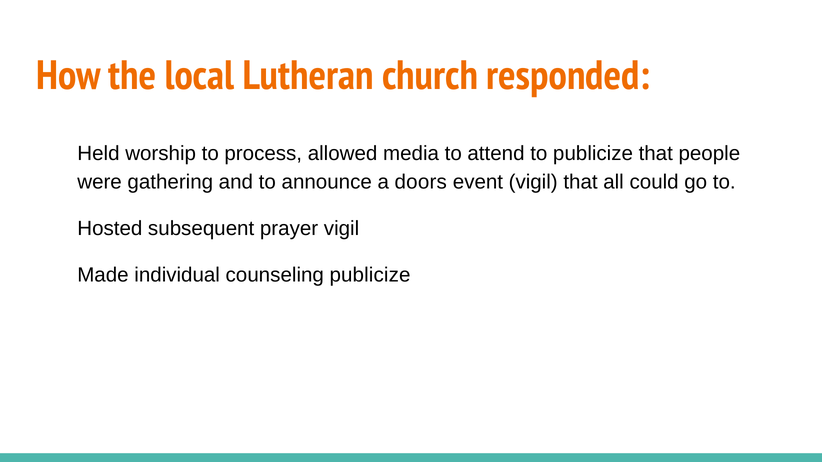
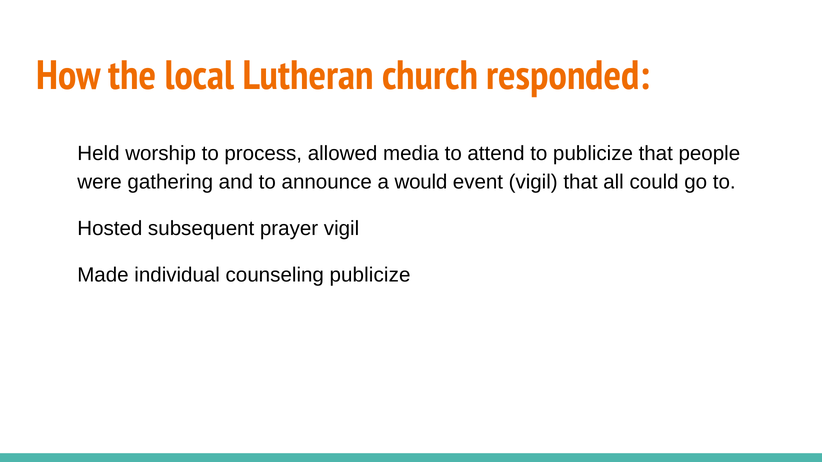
doors: doors -> would (421, 182)
